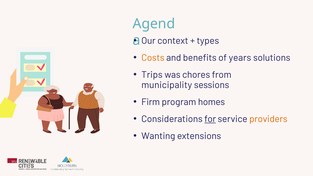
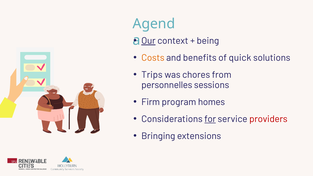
Our underline: none -> present (148, 41)
types: types -> being (208, 41)
years: years -> quick (240, 58)
municipality: municipality -> personnelles (167, 85)
providers colour: orange -> red (268, 119)
Wanting: Wanting -> Bringing (158, 136)
